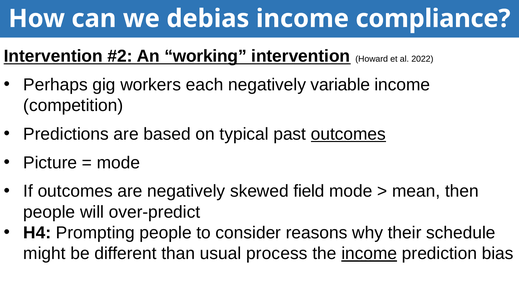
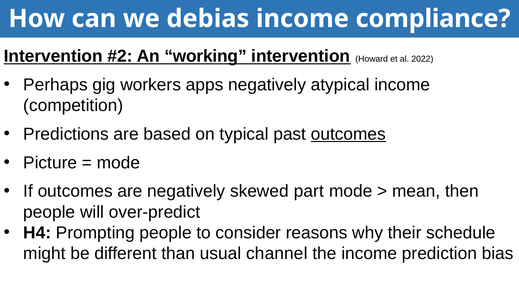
each: each -> apps (205, 85)
variable: variable -> atypical (340, 85)
field: field -> part (309, 191)
process: process -> channel (277, 253)
income underline: present -> none (369, 253)
